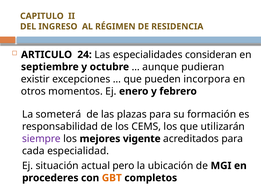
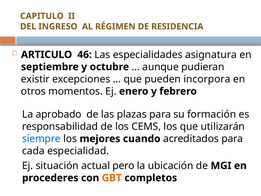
24: 24 -> 46 (85, 55)
consideran: consideran -> asignatura (211, 55)
someterá: someterá -> aprobado (59, 114)
siempre colour: purple -> blue (41, 139)
vigente: vigente -> cuando (142, 139)
